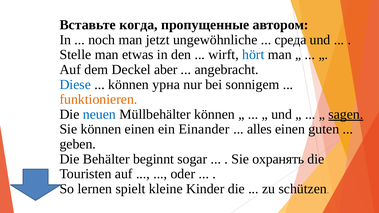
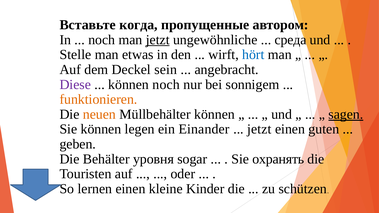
jetzt underline: none -> present (158, 40)
aber: aber -> sein (166, 70)
Diese colour: blue -> purple (75, 85)
können урна: урна -> noch (166, 85)
neuen colour: blue -> orange (99, 114)
können einen: einen -> legen (140, 129)
alles: alles -> jetzt (259, 129)
beginnt: beginnt -> уровня (153, 159)
lernen spielt: spielt -> einen (130, 189)
